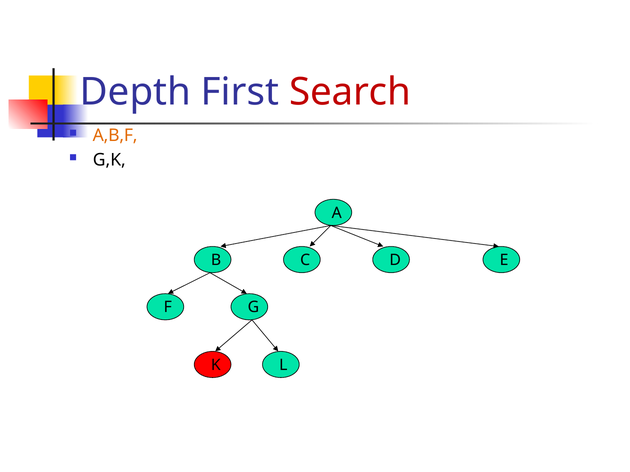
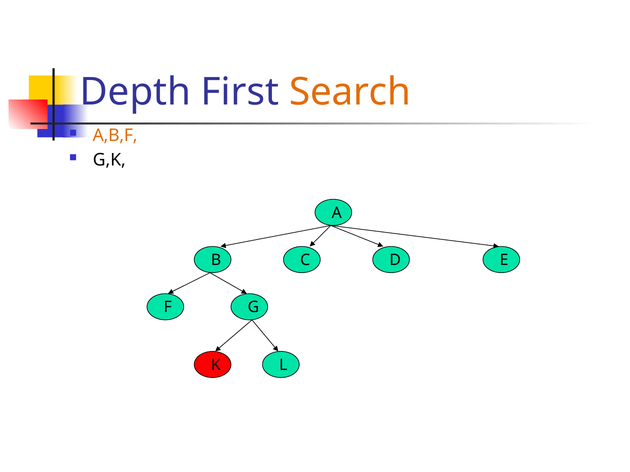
Search colour: red -> orange (350, 92)
